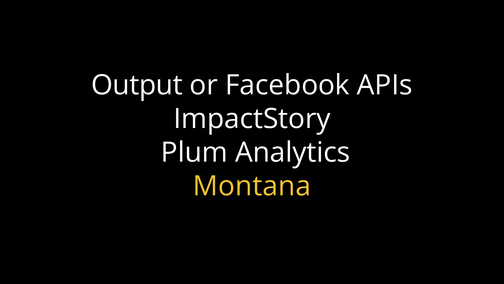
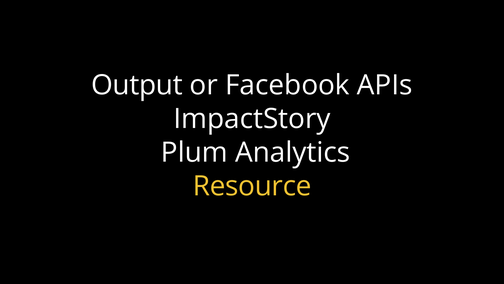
Montana: Montana -> Resource (252, 186)
